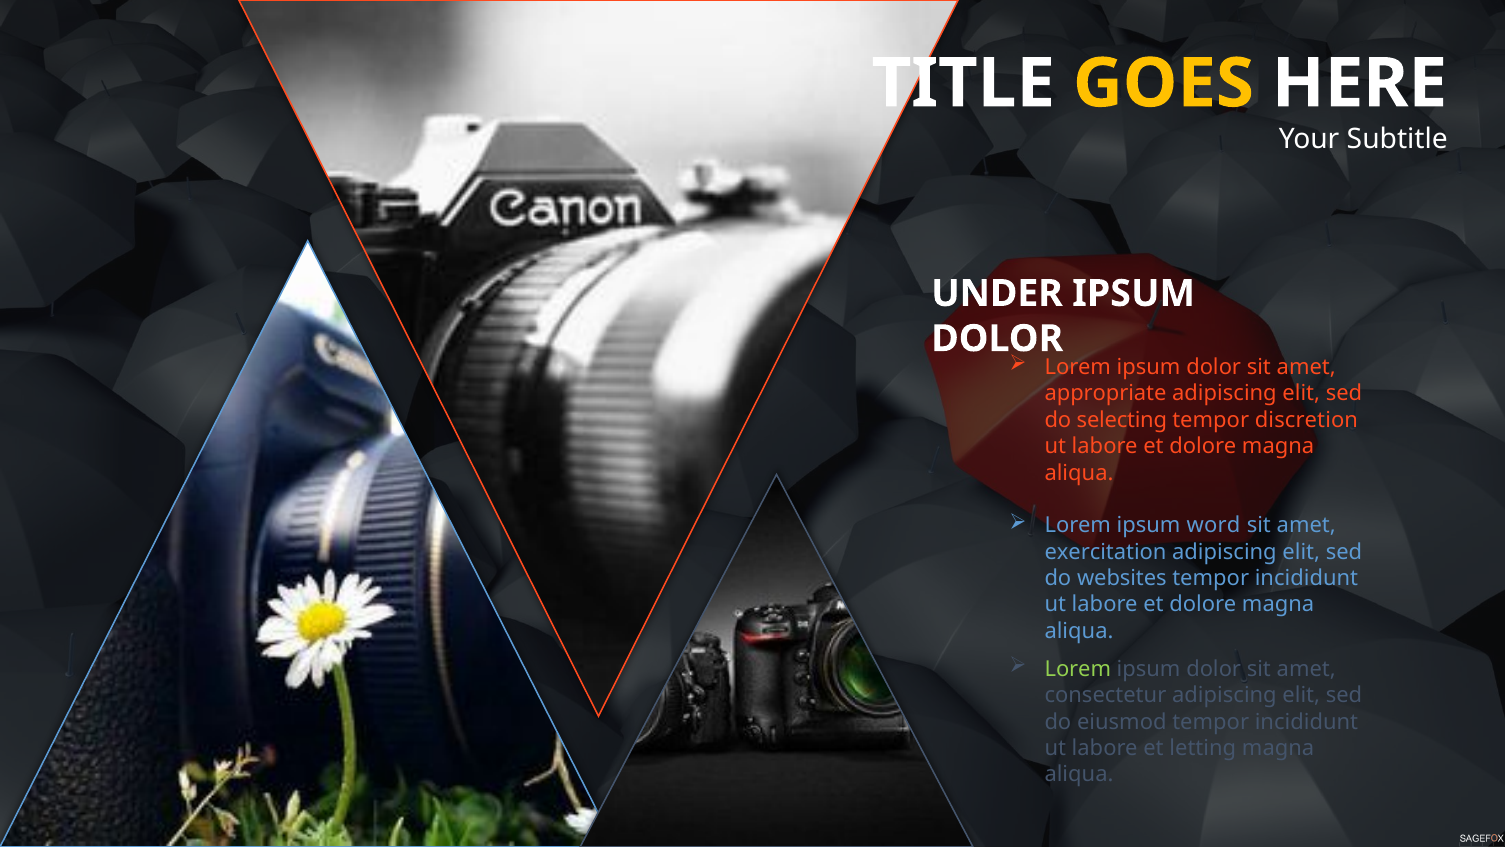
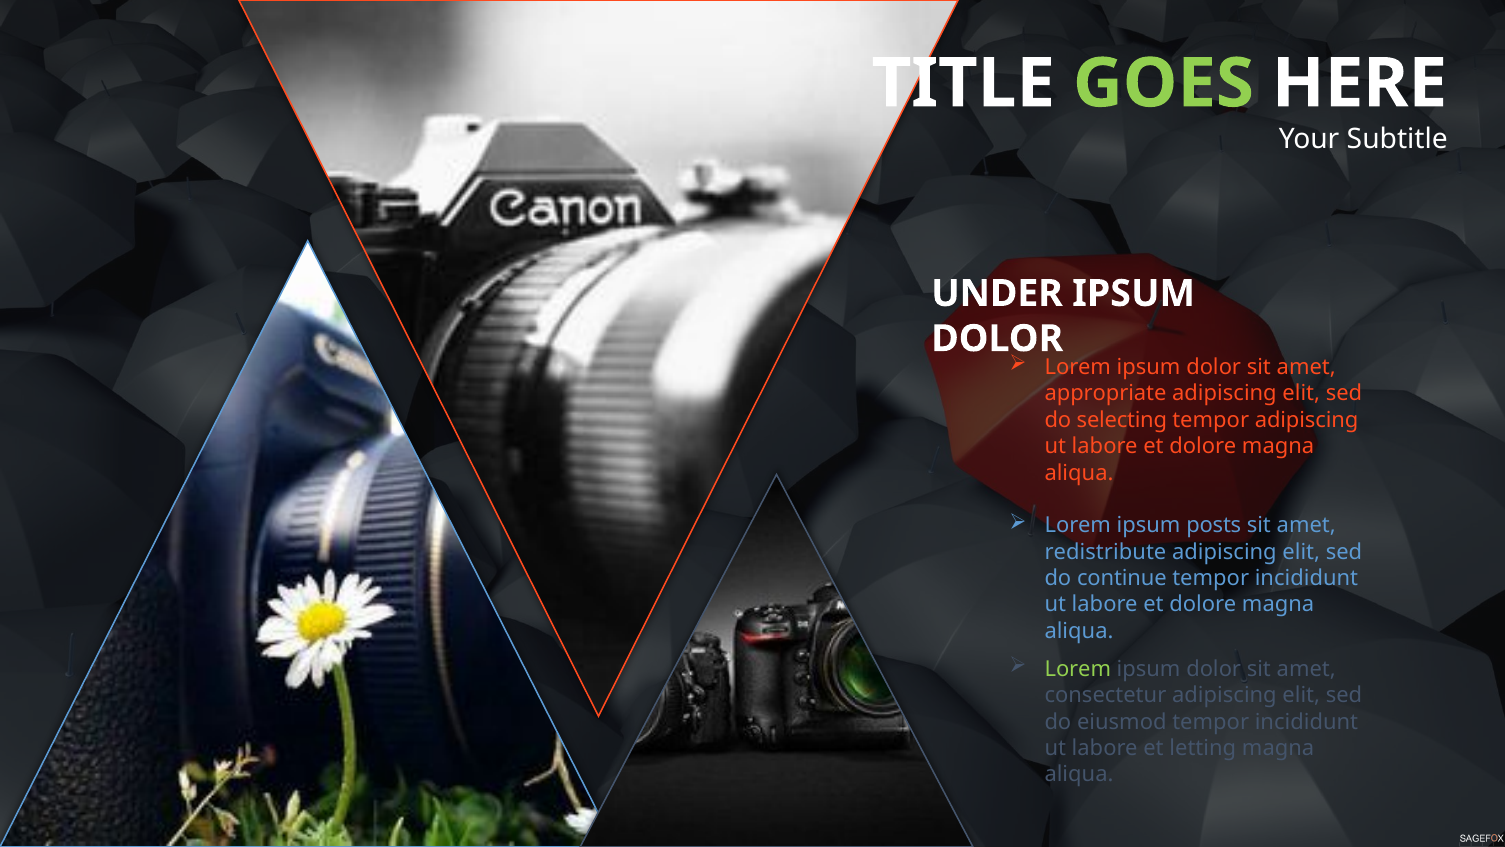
GOES colour: yellow -> light green (1163, 84)
tempor discretion: discretion -> adipiscing (1307, 420)
word: word -> posts (1214, 525)
exercitation: exercitation -> redistribute (1105, 552)
websites: websites -> continue (1122, 578)
